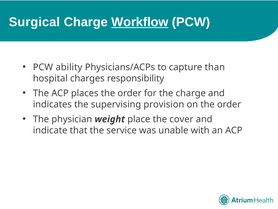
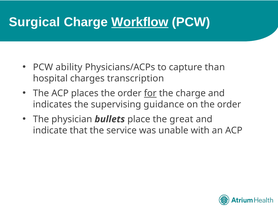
responsibility: responsibility -> transcription (136, 78)
for underline: none -> present (150, 93)
provision: provision -> guidance (164, 104)
weight: weight -> bullets (110, 119)
cover: cover -> great (181, 119)
